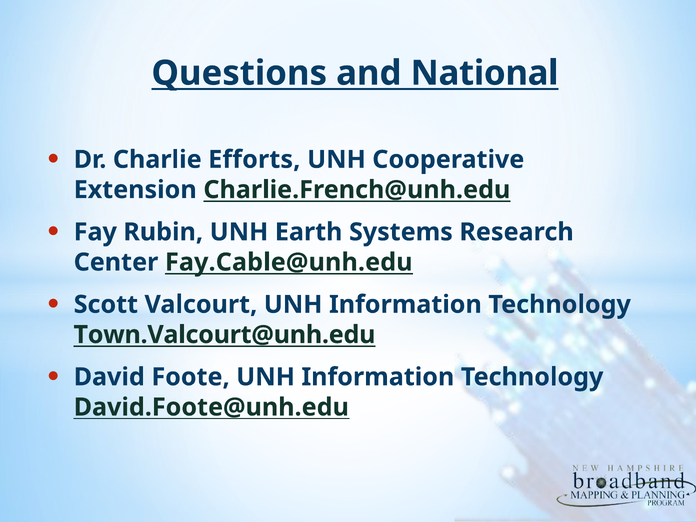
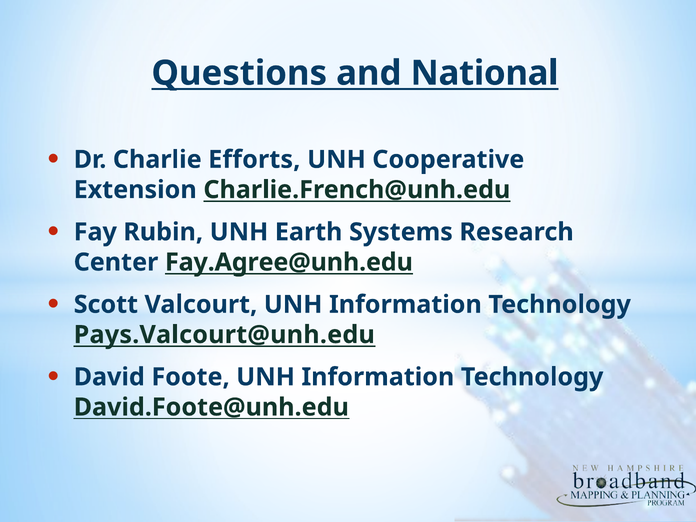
Fay.Cable@unh.edu: Fay.Cable@unh.edu -> Fay.Agree@unh.edu (289, 262)
Town.Valcourt@unh.edu: Town.Valcourt@unh.edu -> Pays.Valcourt@unh.edu (224, 335)
